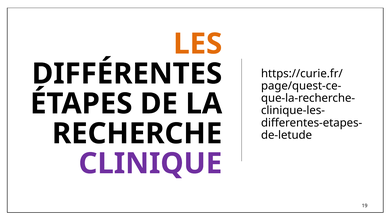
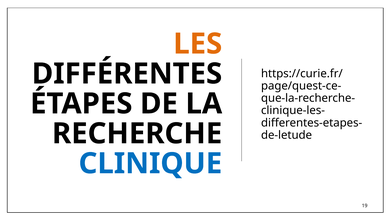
CLINIQUE colour: purple -> blue (150, 164)
